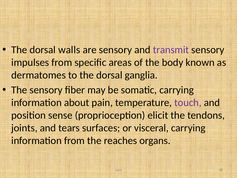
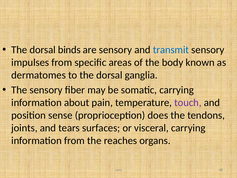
walls: walls -> binds (69, 50)
transmit colour: purple -> blue (171, 50)
elicit: elicit -> does (158, 115)
